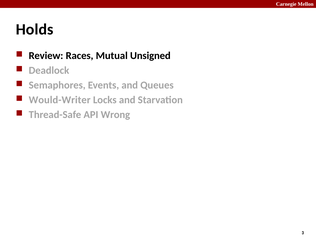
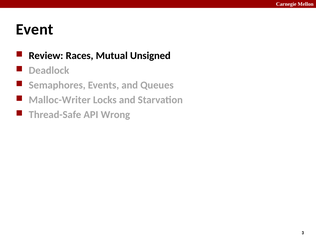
Holds: Holds -> Event (35, 29)
Would-Writer: Would-Writer -> Malloc-Writer (60, 100)
